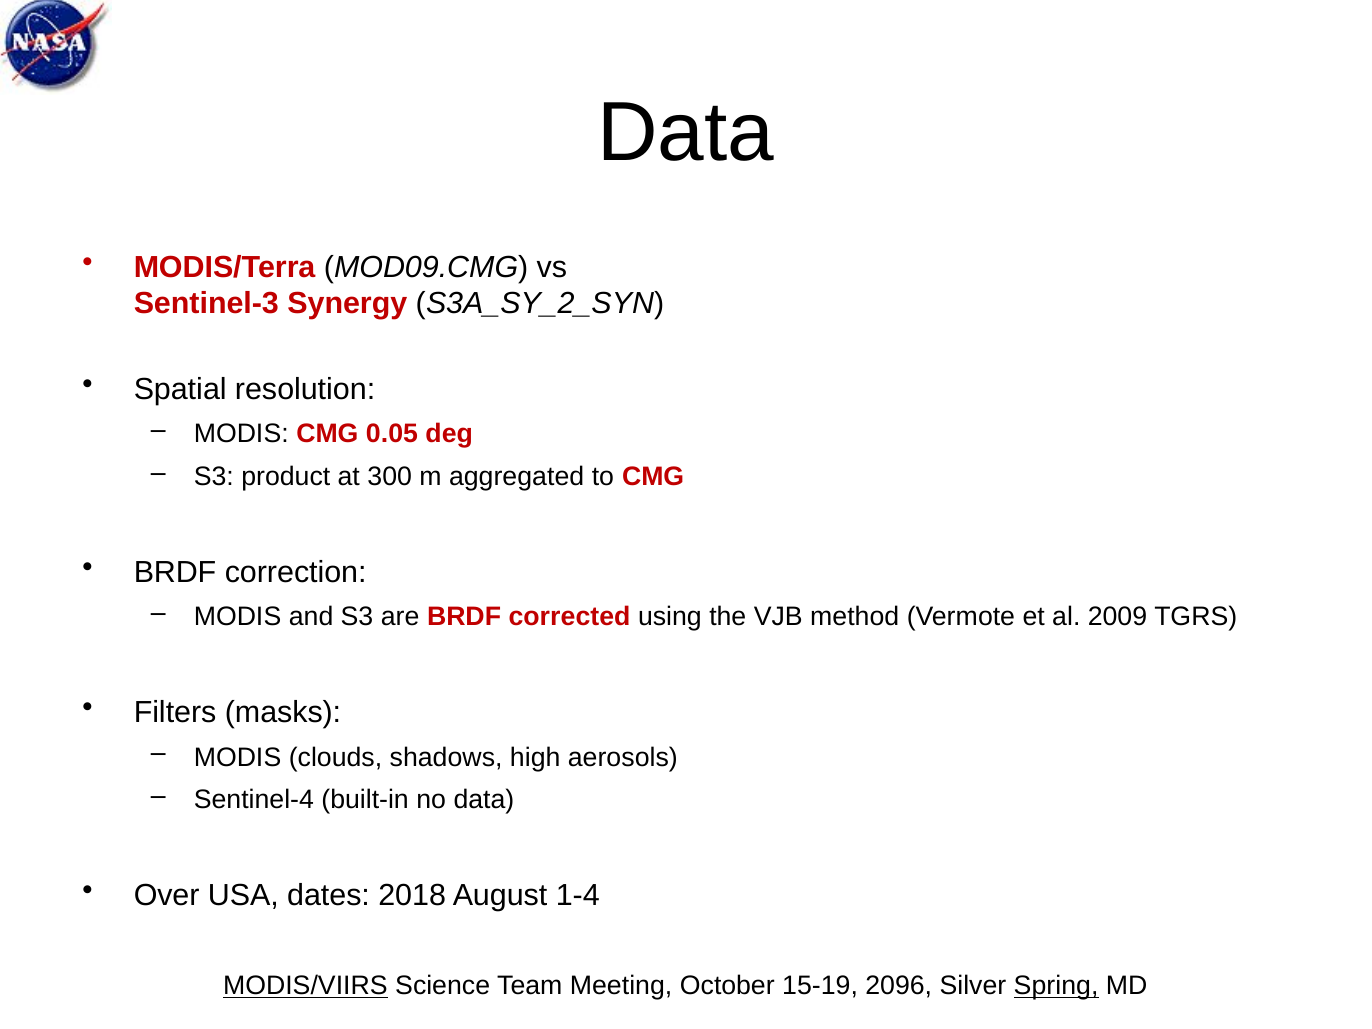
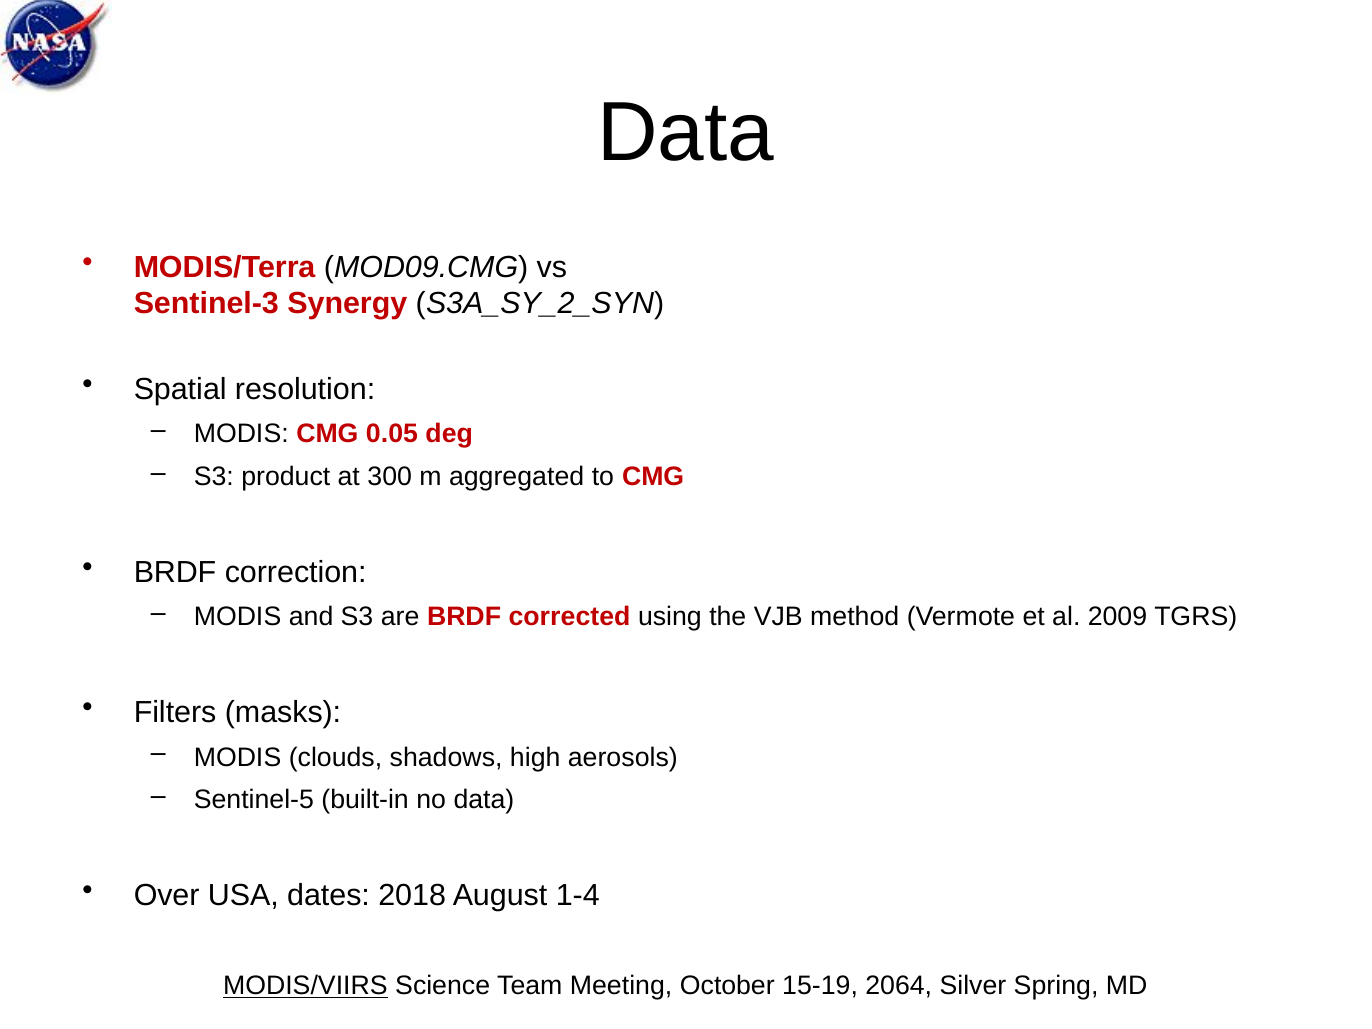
Sentinel-4: Sentinel-4 -> Sentinel-5 (254, 800)
2096: 2096 -> 2064 (899, 986)
Spring underline: present -> none (1056, 986)
